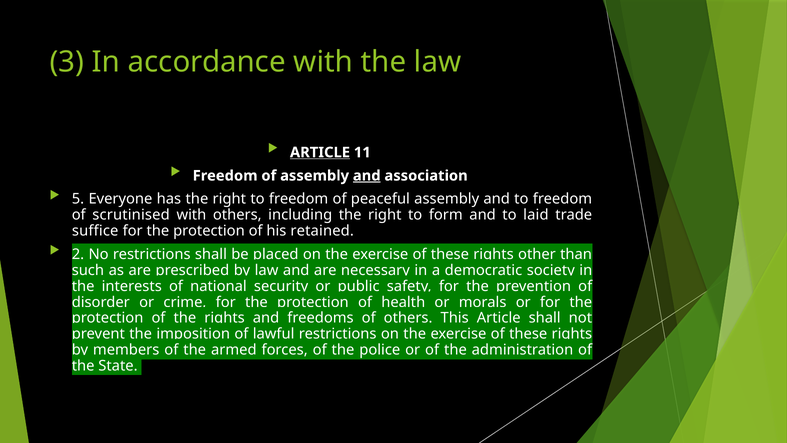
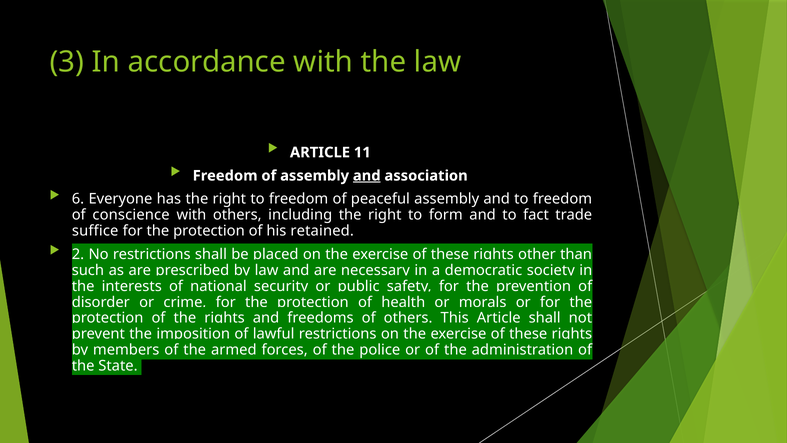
ARTICLE underline: present -> none (320, 152)
5: 5 -> 6 (78, 199)
scrutinised: scrutinised -> conscience (131, 215)
laid: laid -> fact (536, 215)
